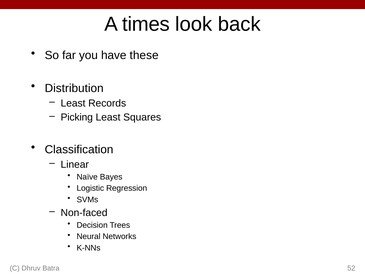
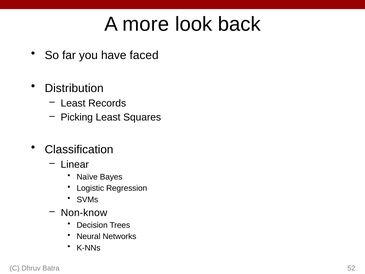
times: times -> more (146, 24)
these: these -> faced (144, 55)
Non-faced: Non-faced -> Non-know (84, 213)
